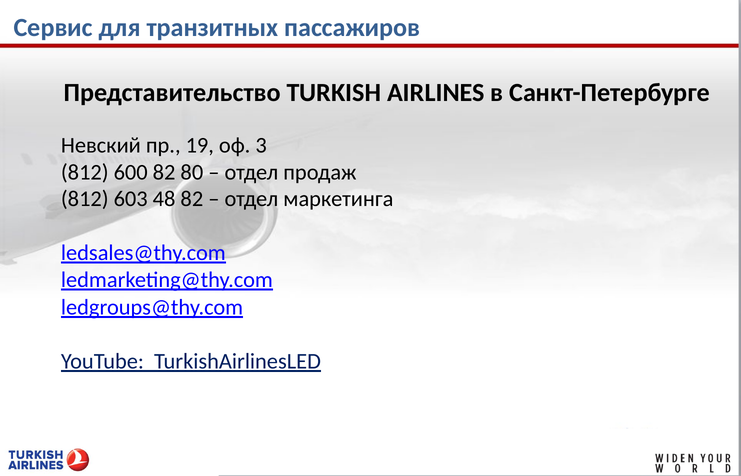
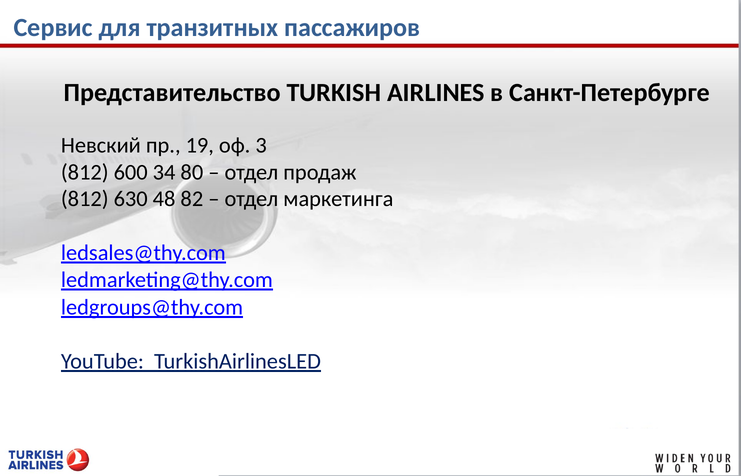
600 82: 82 -> 34 (164, 172)
603: 603 -> 630 (131, 199)
